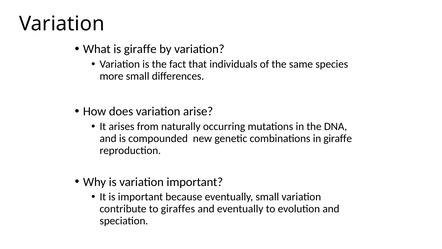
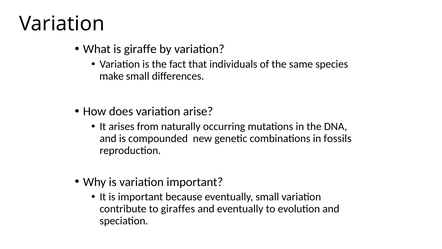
more: more -> make (112, 76)
in giraffe: giraffe -> fossils (338, 138)
